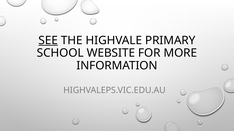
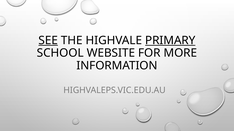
PRIMARY underline: none -> present (170, 41)
